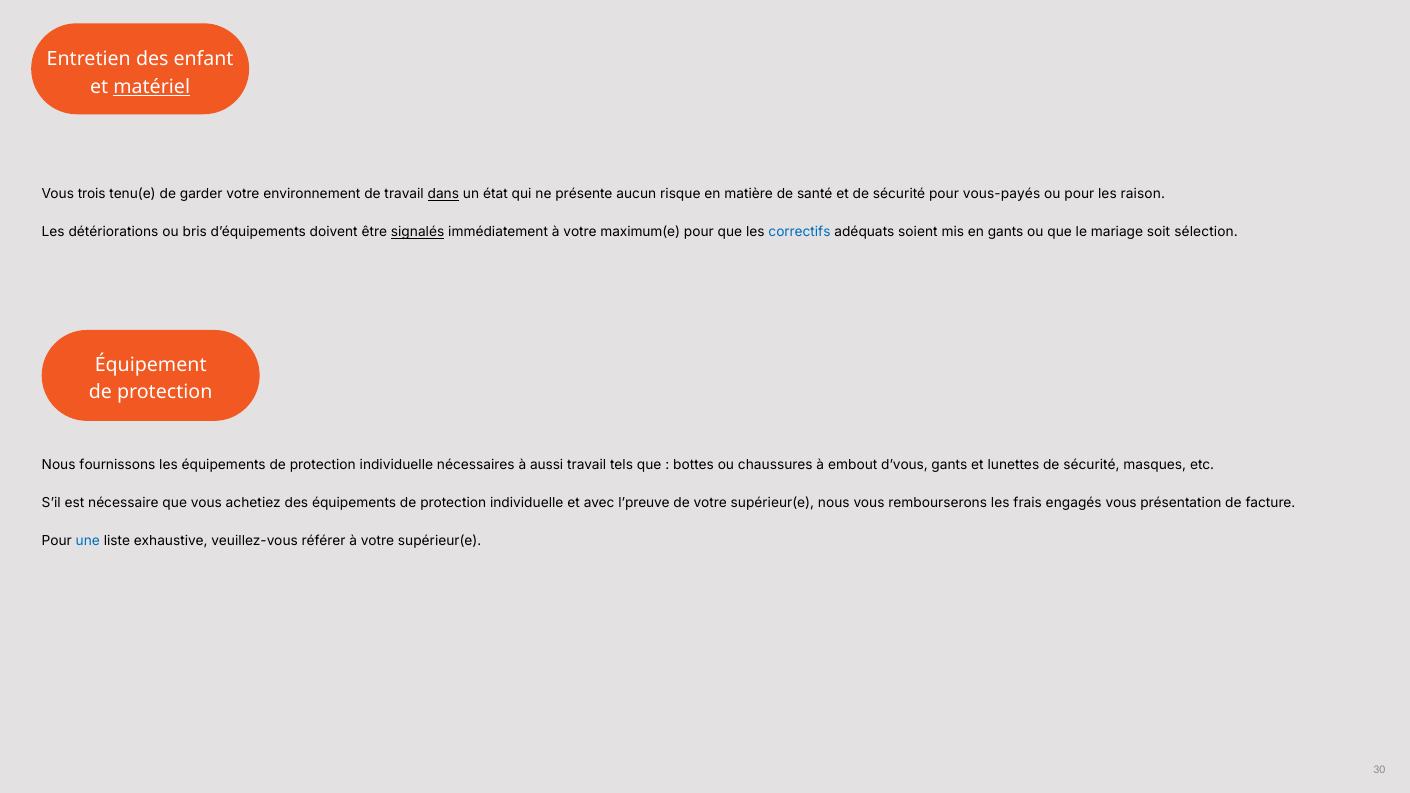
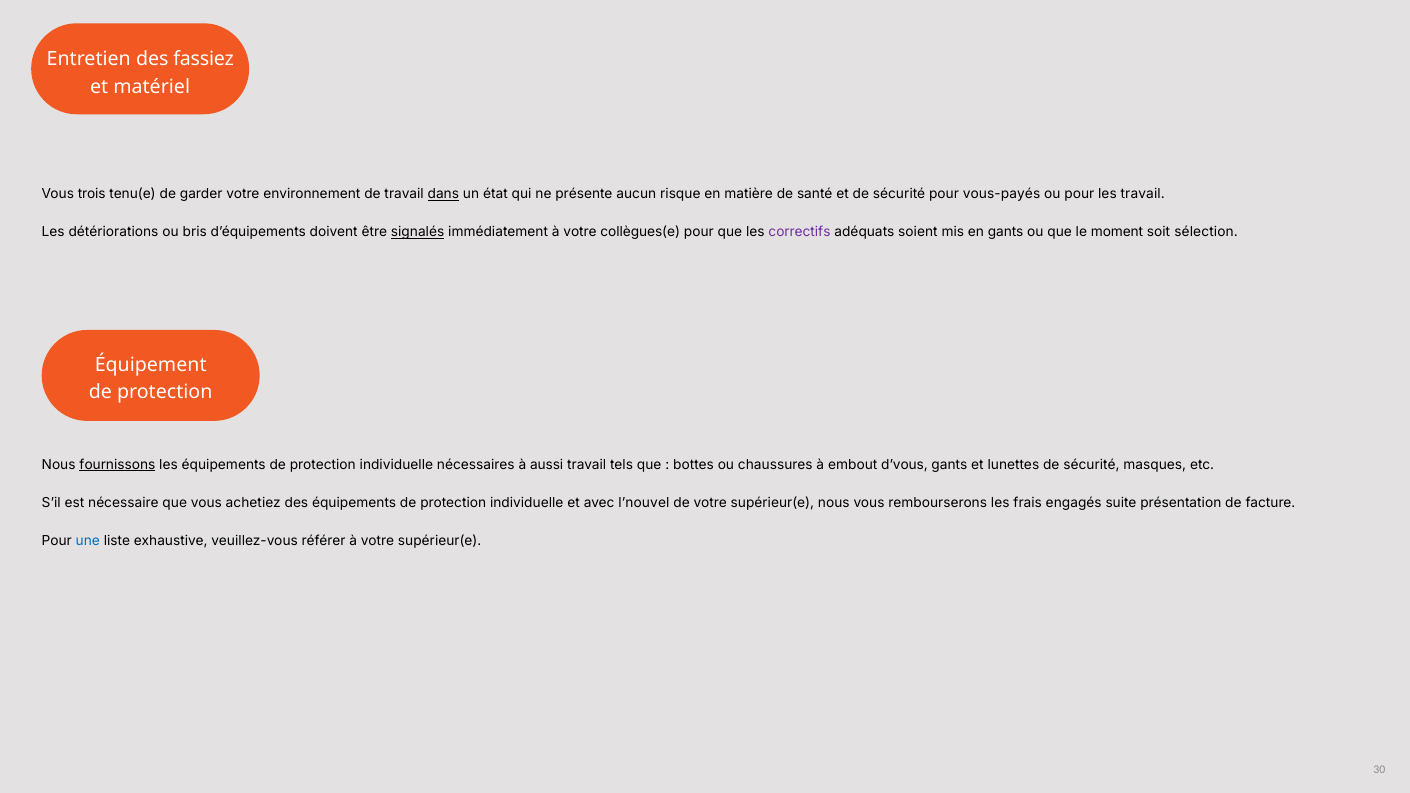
enfant: enfant -> fassiez (204, 59)
matériel underline: present -> none (152, 87)
les raison: raison -> travail (1143, 194)
maximum(e: maximum(e -> collègues(e (640, 232)
correctifs colour: blue -> purple (799, 232)
mariage: mariage -> moment (1117, 232)
fournissons underline: none -> present (117, 465)
l’preuve: l’preuve -> l’nouvel (644, 503)
engagés vous: vous -> suite (1121, 503)
